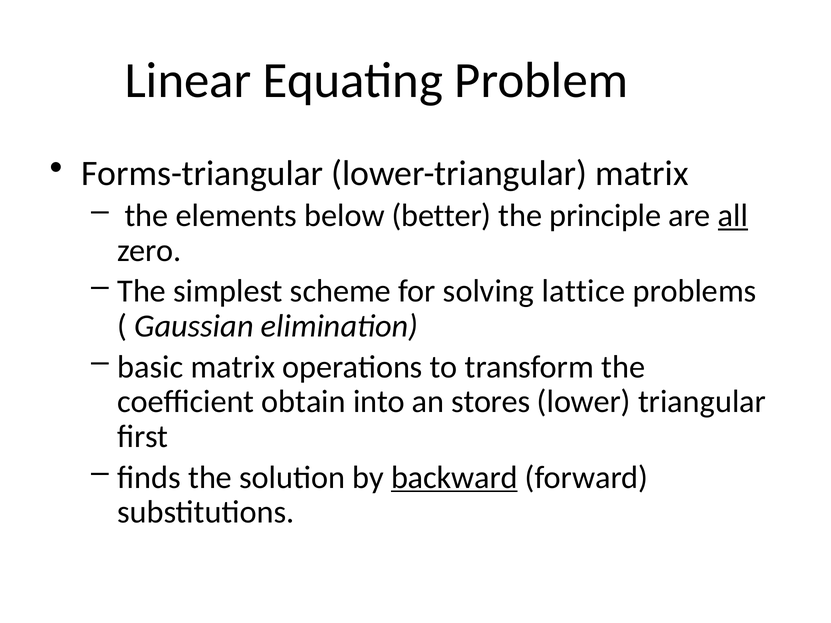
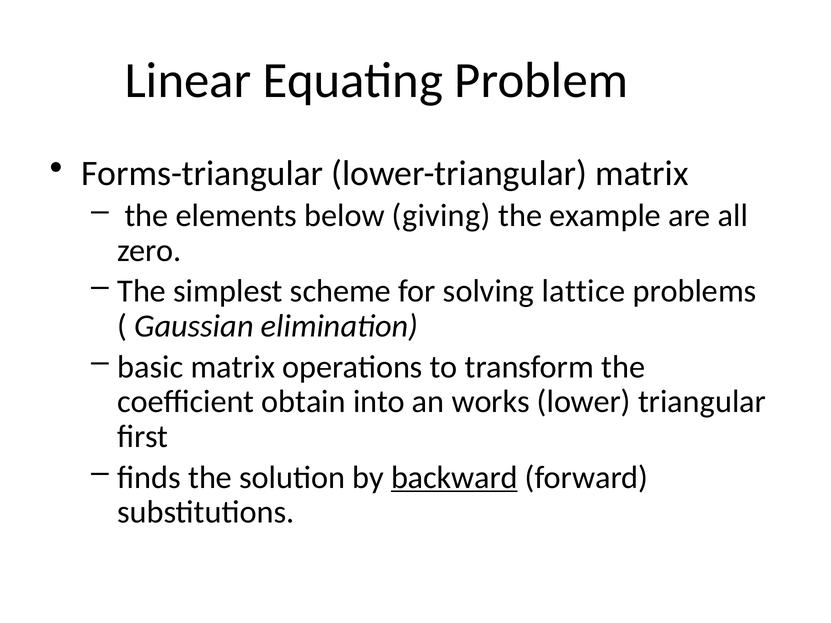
better: better -> giving (441, 216)
principle: principle -> example (605, 216)
all underline: present -> none (733, 216)
stores: stores -> works (491, 402)
